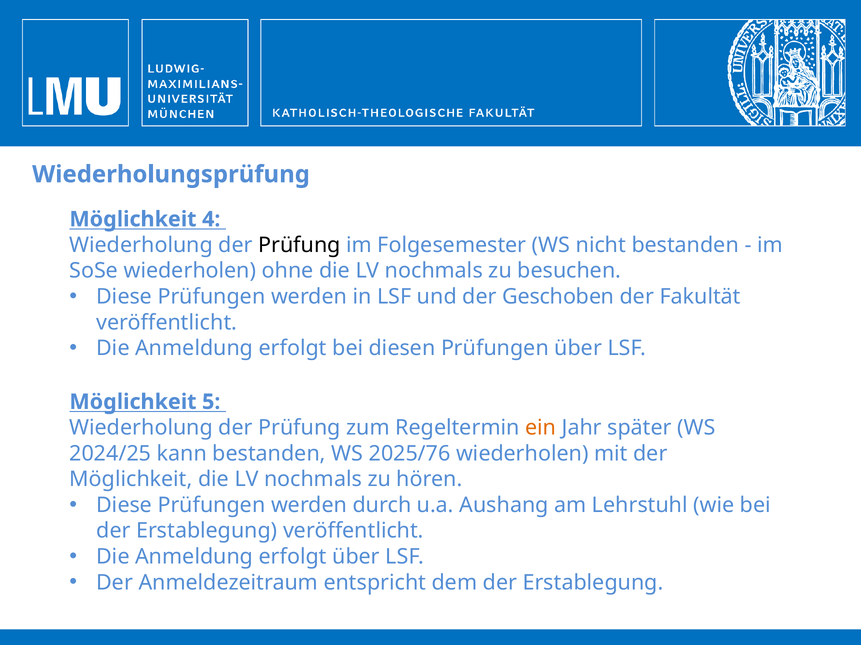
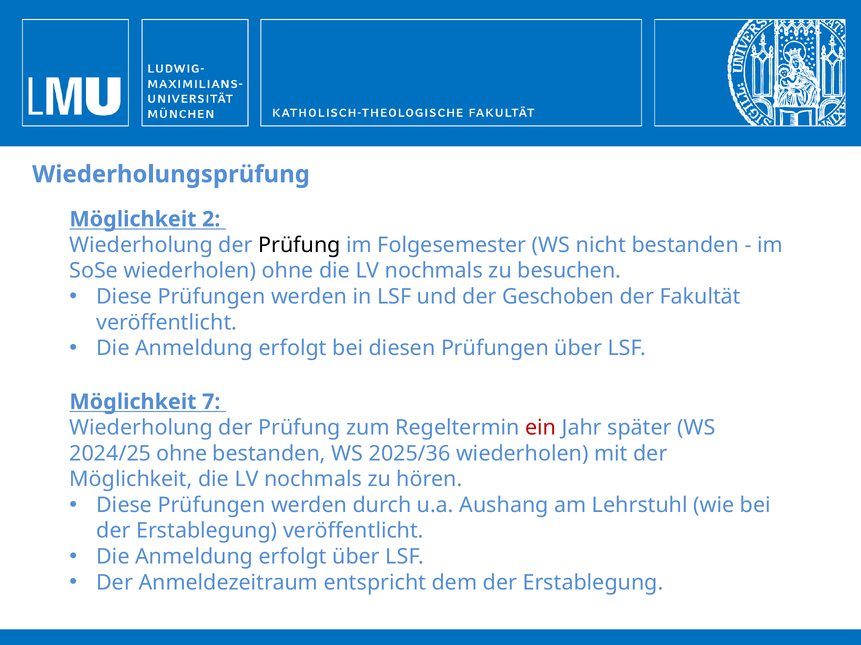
4: 4 -> 2 (211, 219)
5: 5 -> 7 (211, 402)
ein colour: orange -> red (541, 428)
2024/25 kann: kann -> ohne (182, 454)
2025/76: 2025/76 -> 2025/36 (410, 454)
